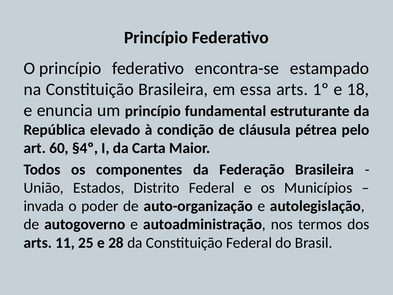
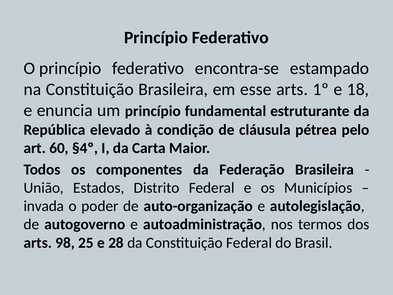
essa: essa -> esse (256, 89)
11: 11 -> 98 (65, 243)
